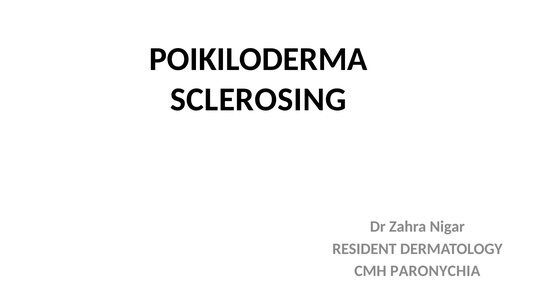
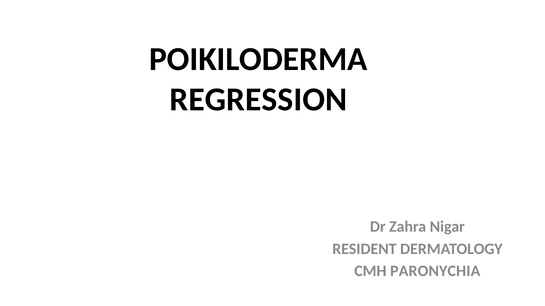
SCLEROSING: SCLEROSING -> REGRESSION (258, 100)
